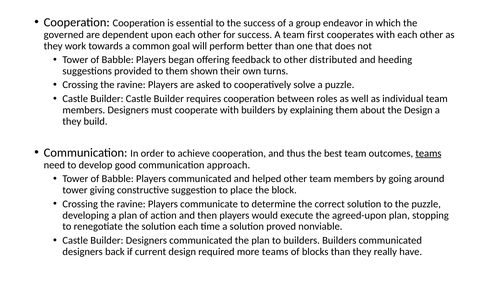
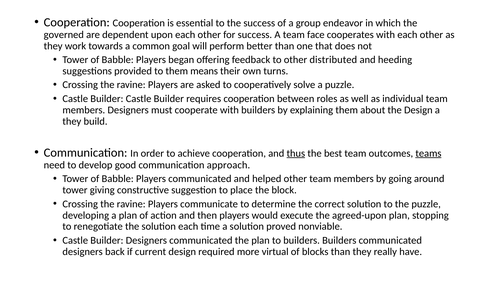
first: first -> face (316, 35)
shown: shown -> means (204, 71)
thus underline: none -> present (296, 153)
more teams: teams -> virtual (275, 252)
